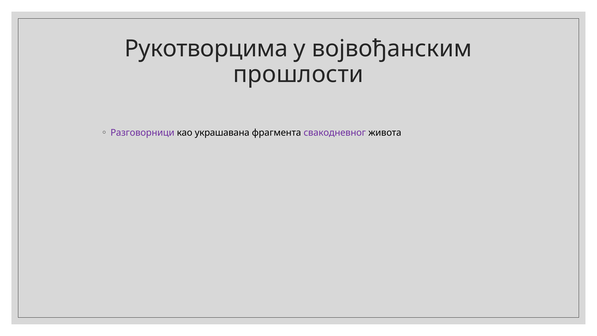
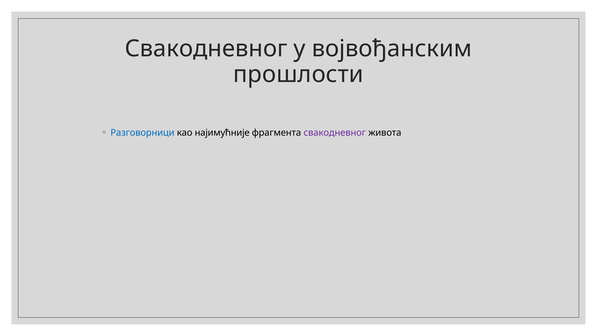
Рукотворцима: Рукотворцима -> Свакодневног (206, 49)
Разговорници colour: purple -> blue (142, 133)
украшавана: украшавана -> најимућније (222, 133)
